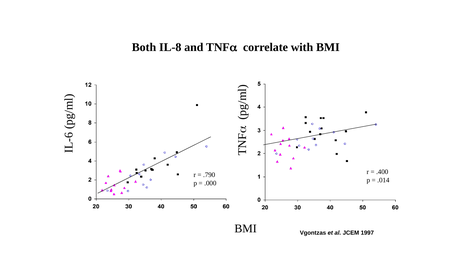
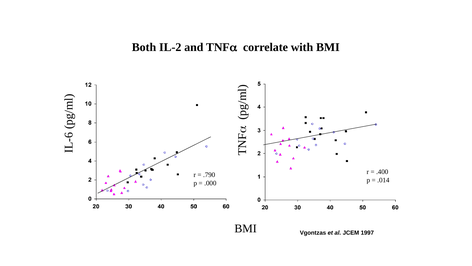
IL-8: IL-8 -> IL-2 (170, 47)
